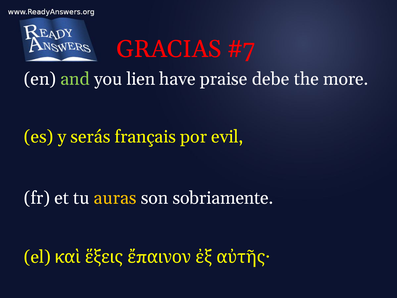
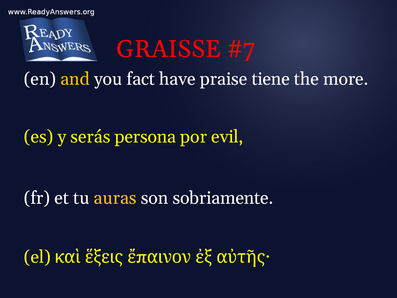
GRACIAS: GRACIAS -> GRAISSE (169, 49)
and colour: light green -> yellow (75, 79)
lien: lien -> fact (141, 79)
debe: debe -> tiene (271, 79)
français: français -> persona (145, 137)
